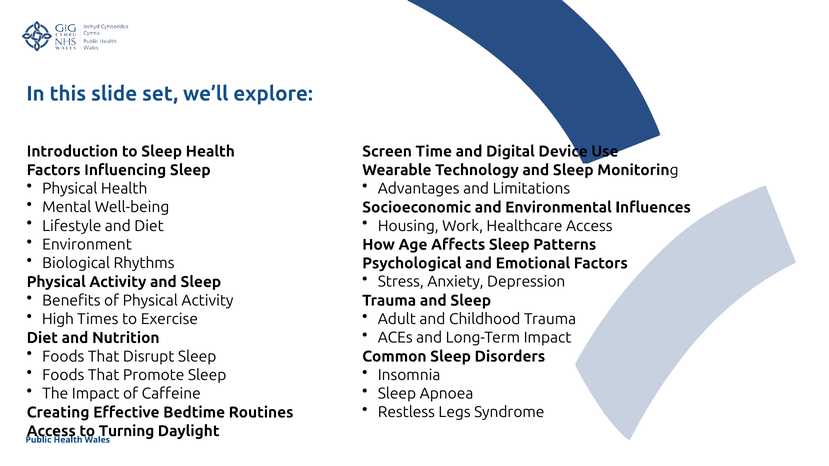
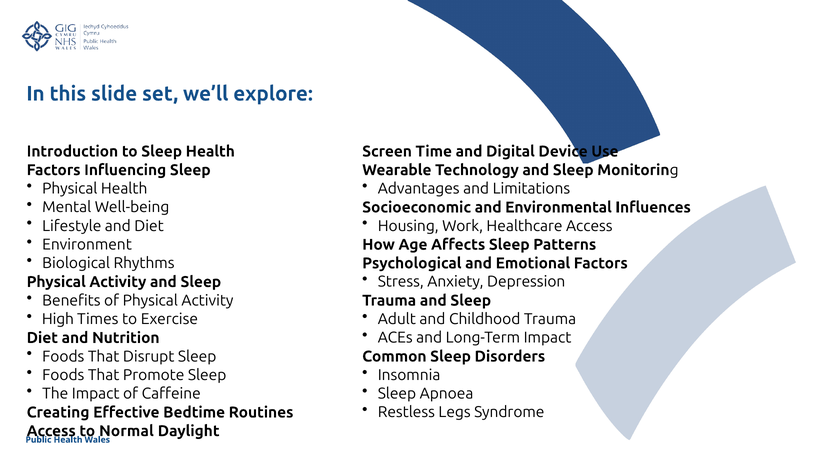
Turning: Turning -> Normal (126, 431)
